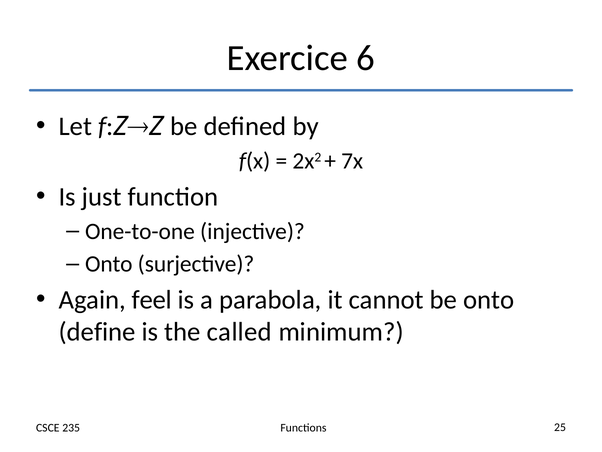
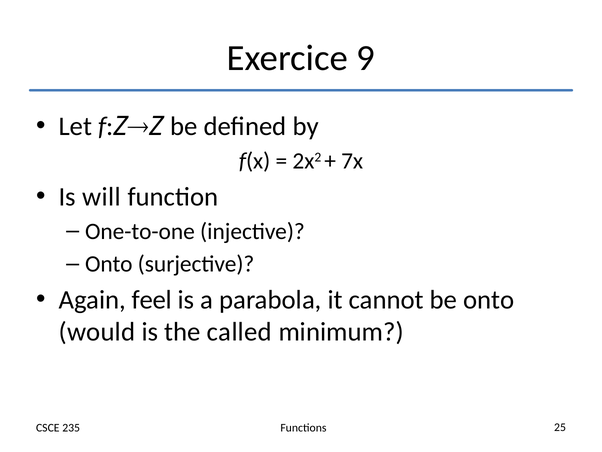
6: 6 -> 9 (366, 58)
just: just -> will (102, 197)
define: define -> would (97, 332)
